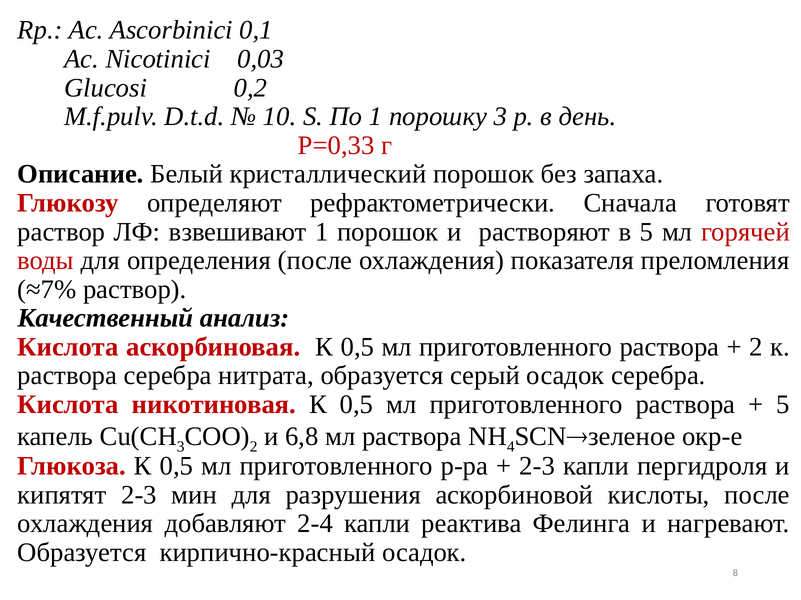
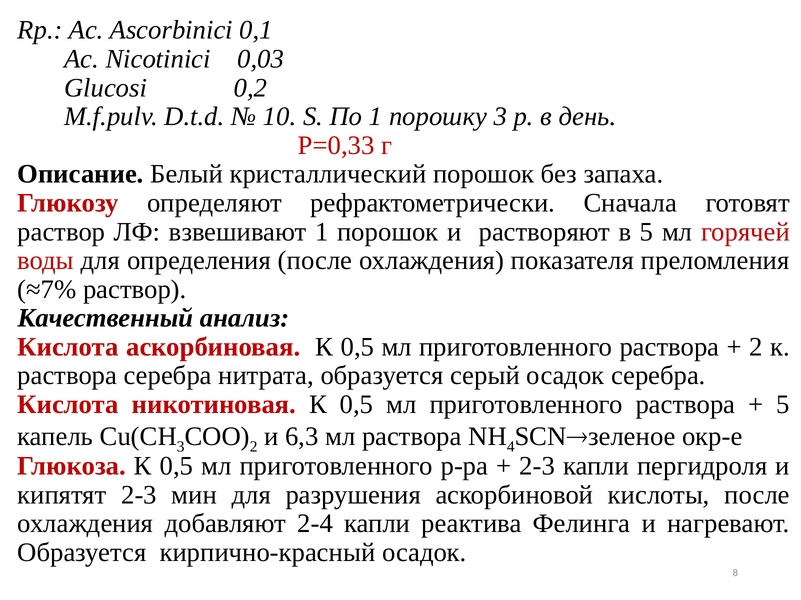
6,8: 6,8 -> 6,3 (302, 437)
